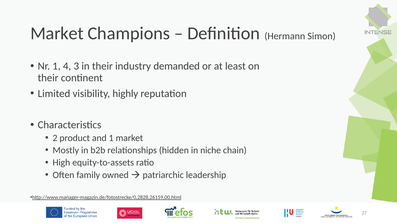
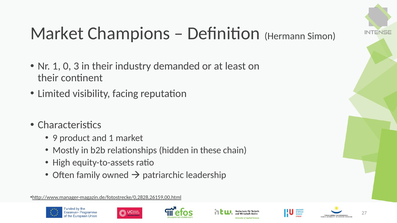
4: 4 -> 0 (67, 66)
highly: highly -> facing (125, 94)
2: 2 -> 9 (55, 138)
niche: niche -> these (211, 150)
